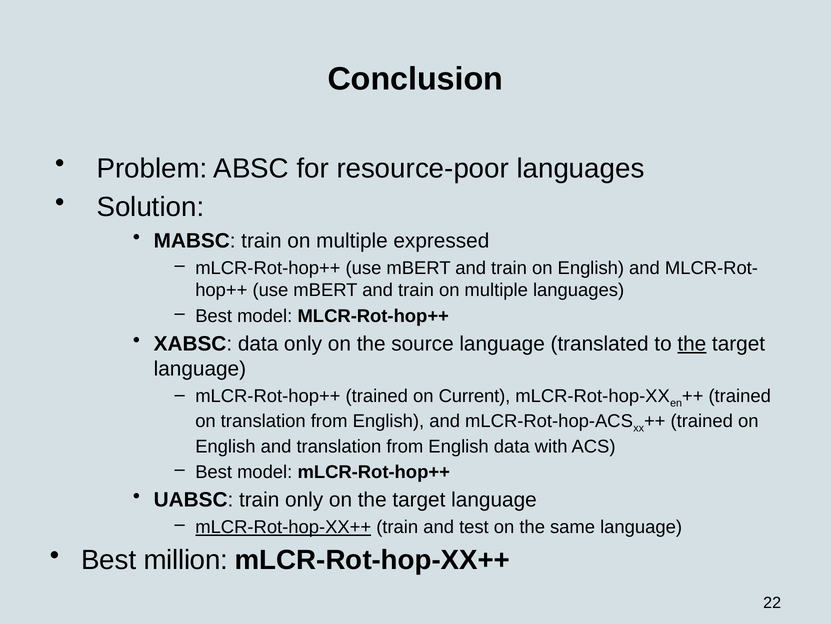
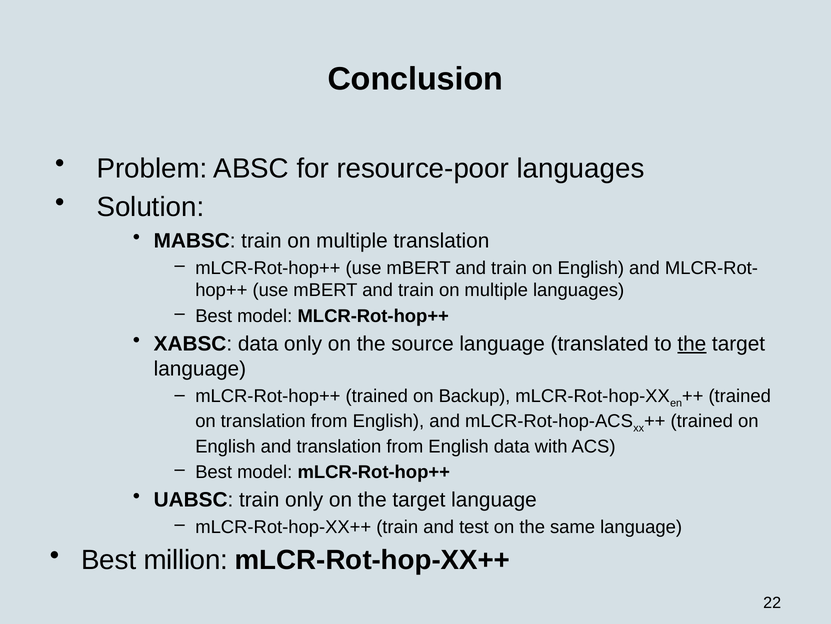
multiple expressed: expressed -> translation (441, 240)
Current: Current -> Backup (475, 396)
mLCR-Rot-hop-XX++ underline: present -> none (283, 527)
